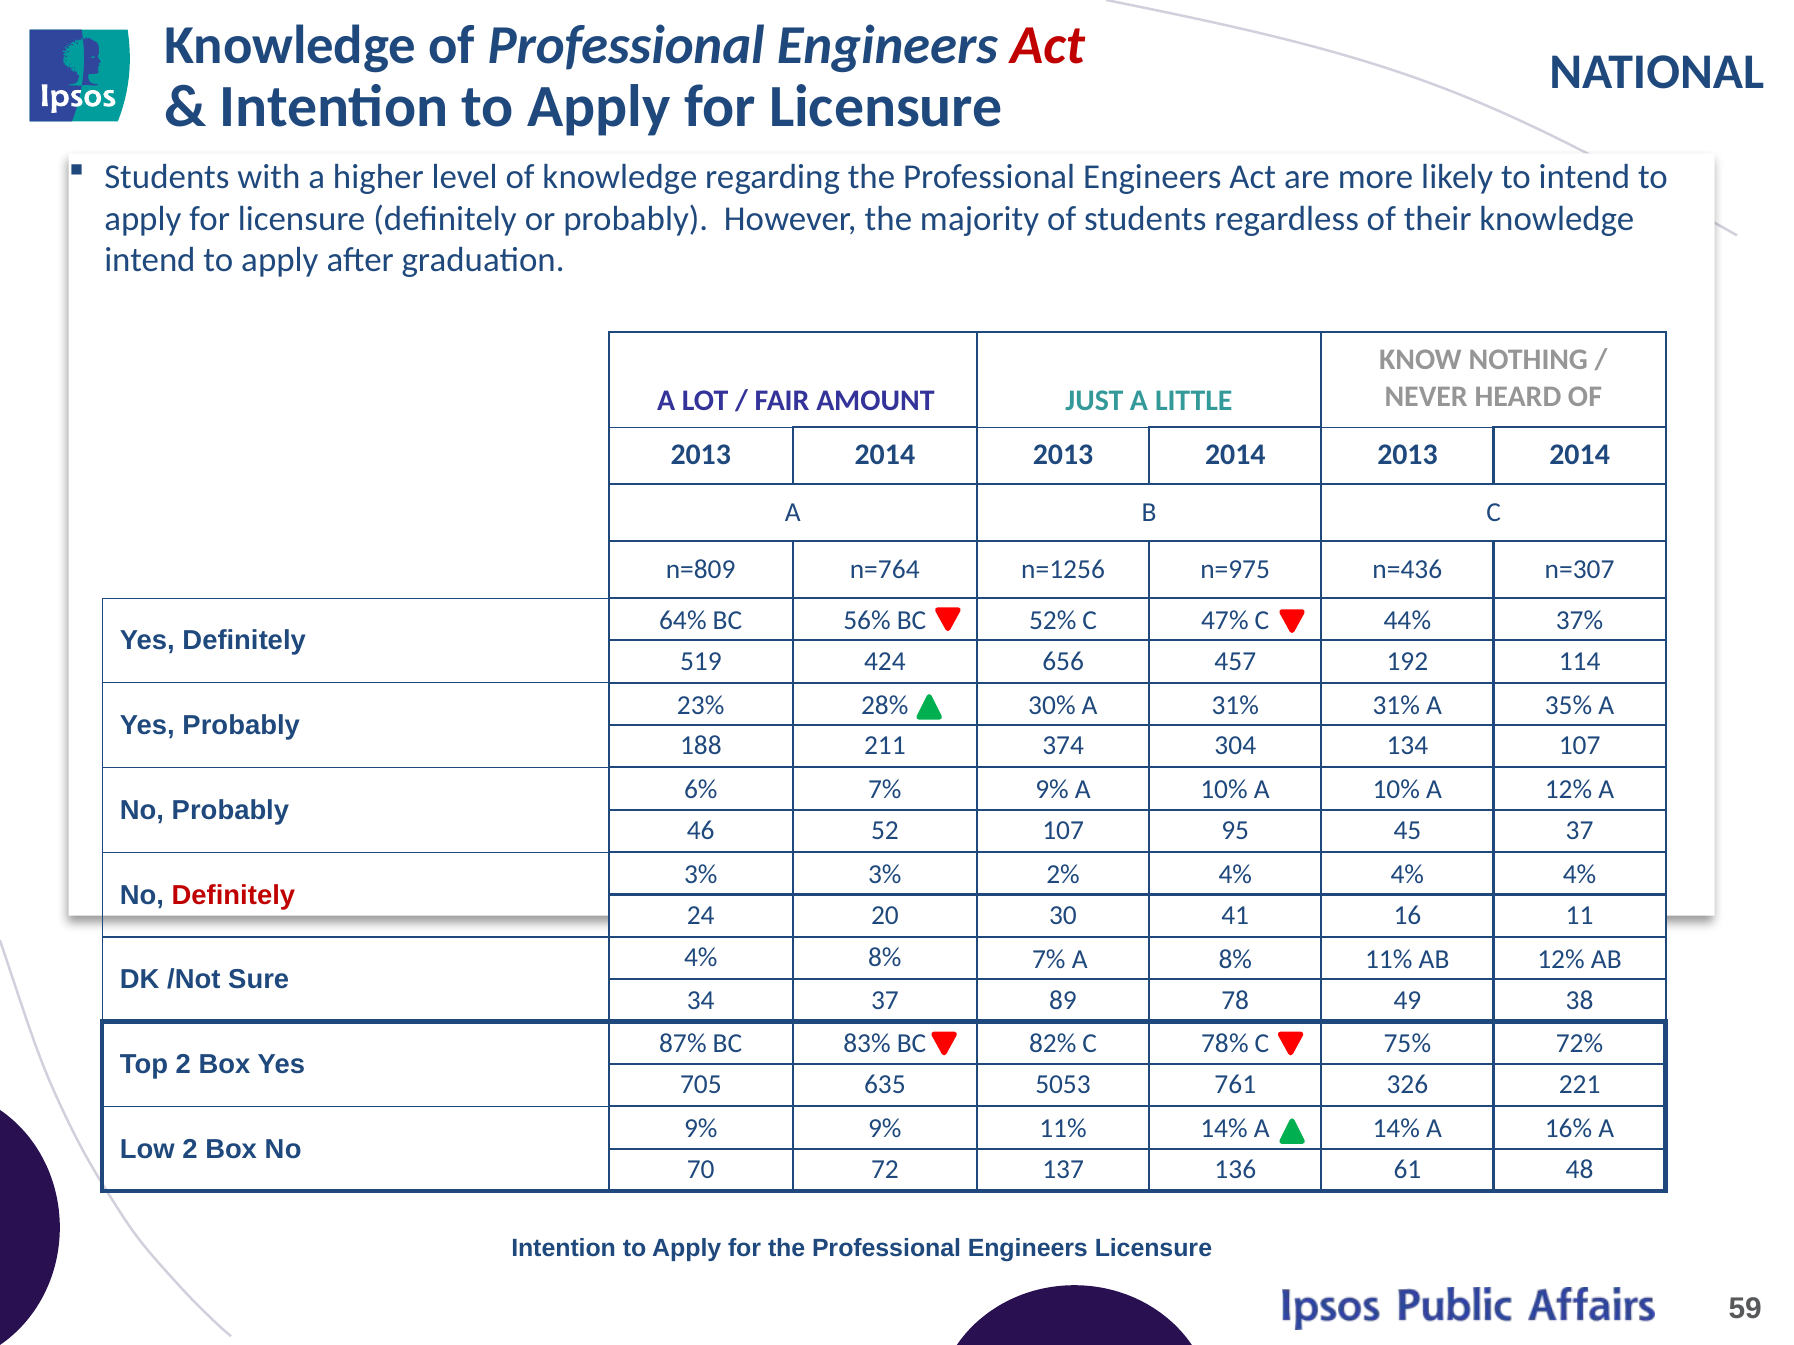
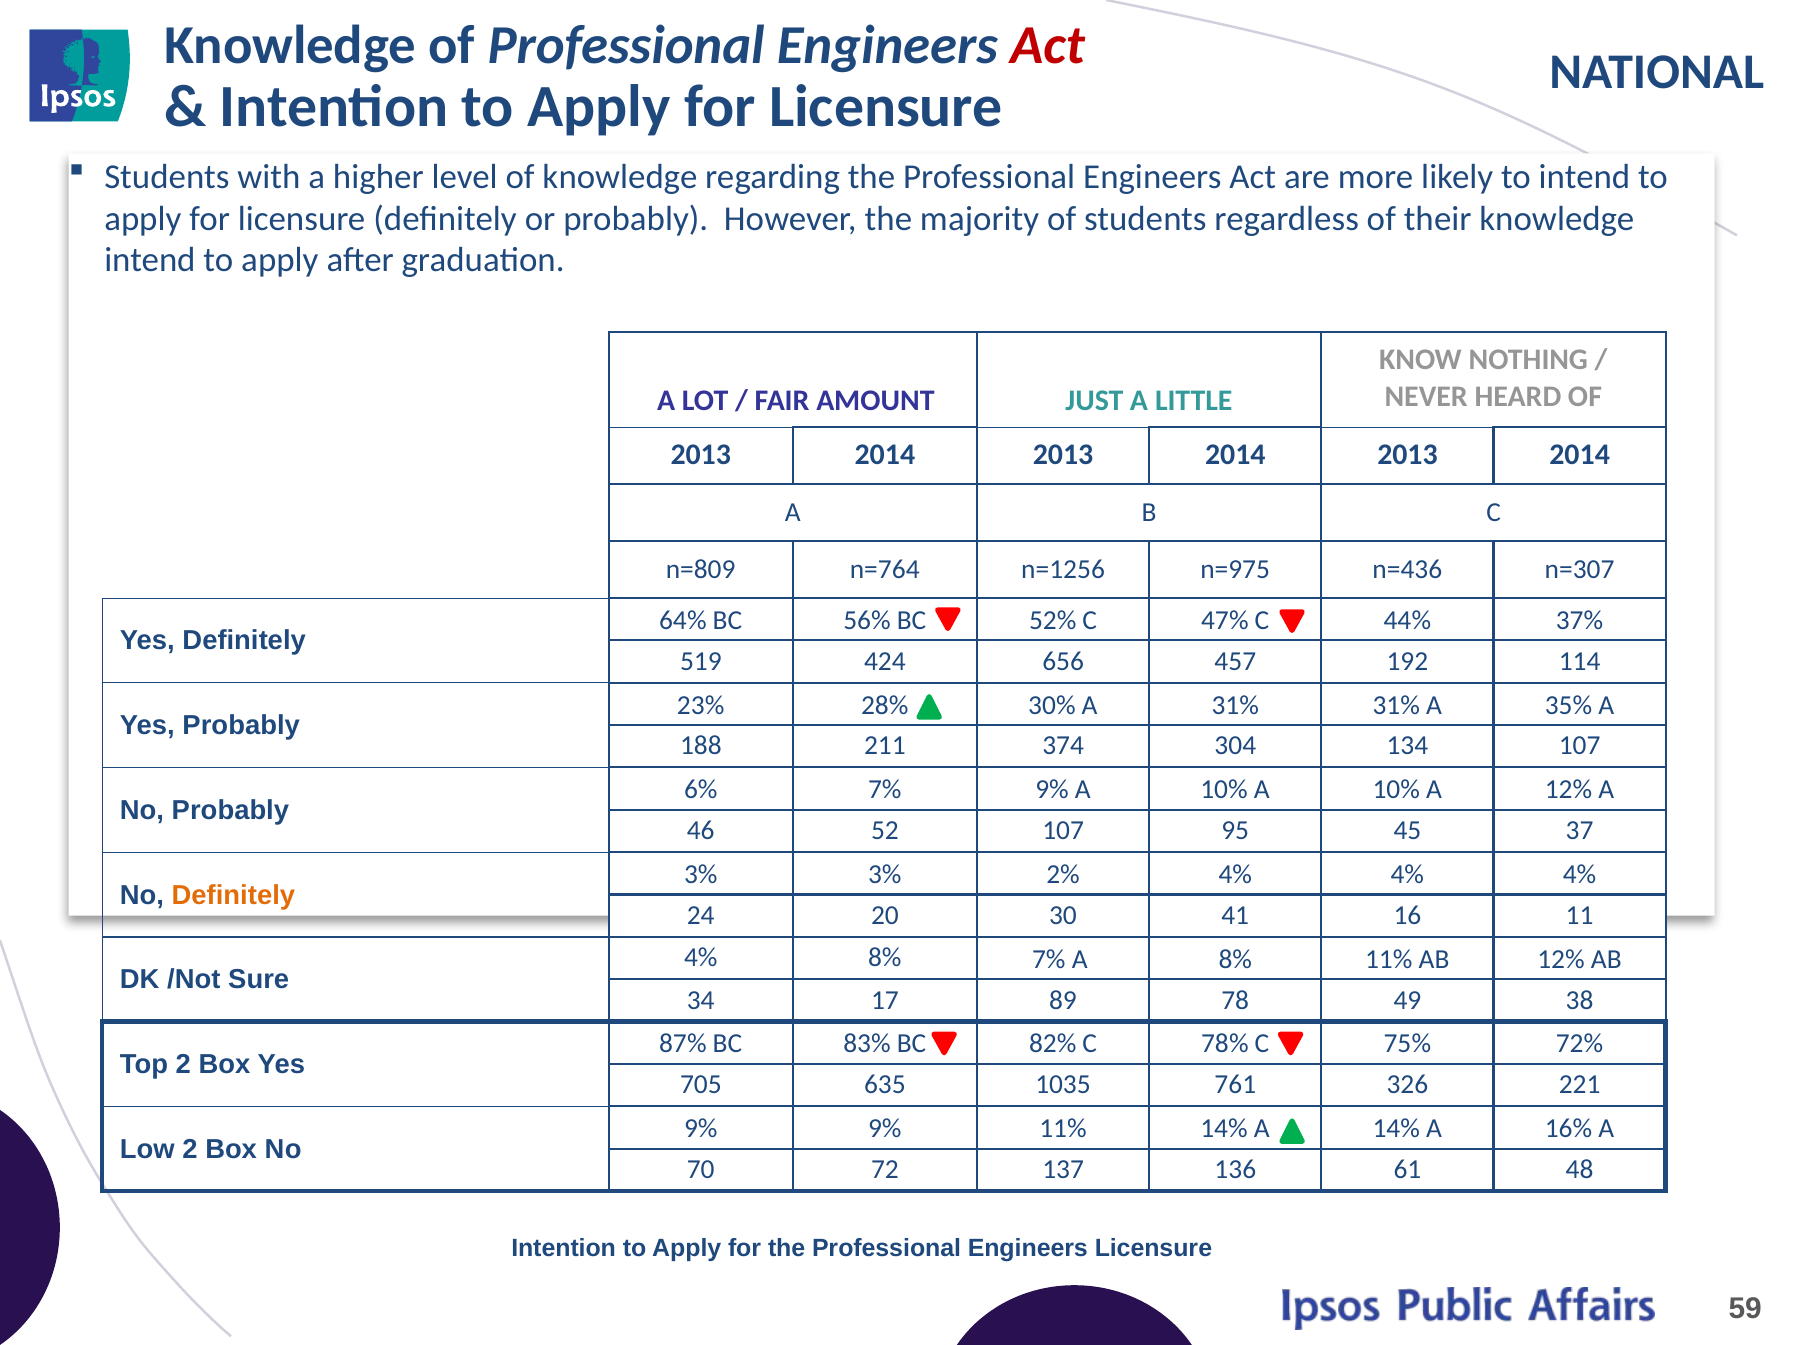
Definitely colour: red -> orange (233, 895)
34 37: 37 -> 17 (885, 1000)
5053: 5053 -> 1035 (1063, 1085)
